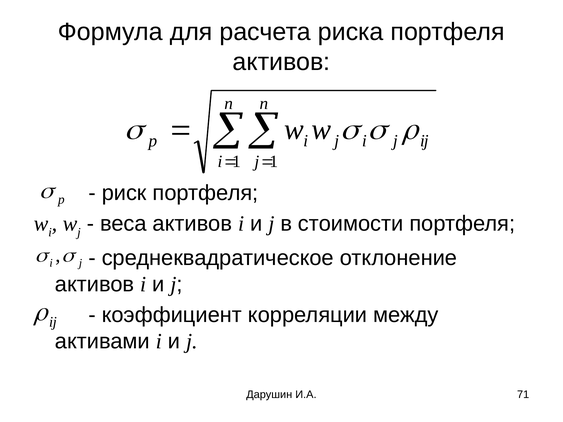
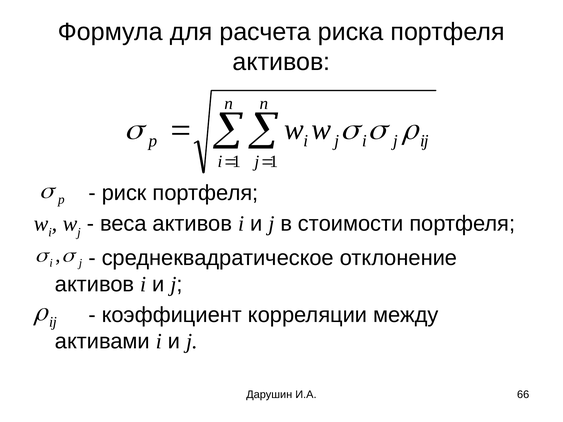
71: 71 -> 66 (523, 395)
